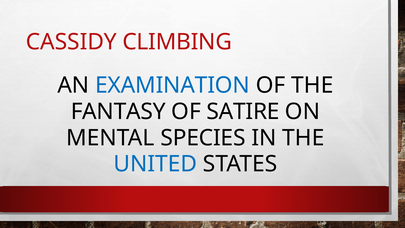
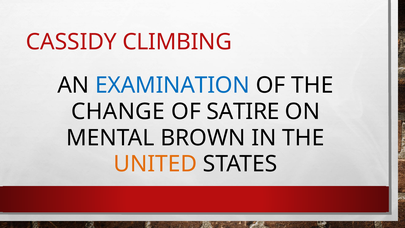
FANTASY: FANTASY -> CHANGE (118, 111)
SPECIES: SPECIES -> BROWN (203, 138)
UNITED colour: blue -> orange (155, 164)
